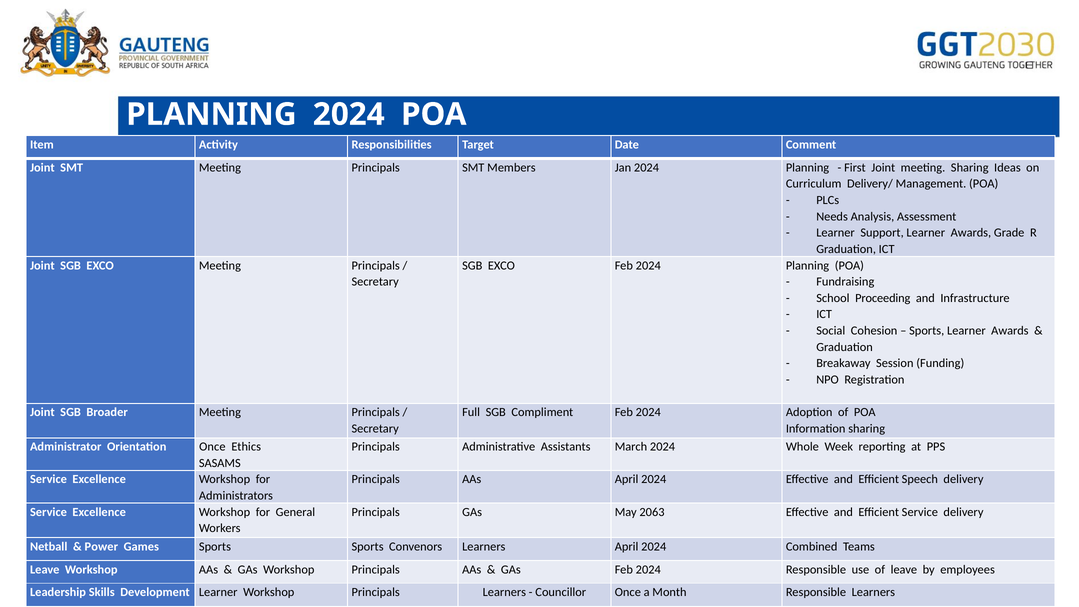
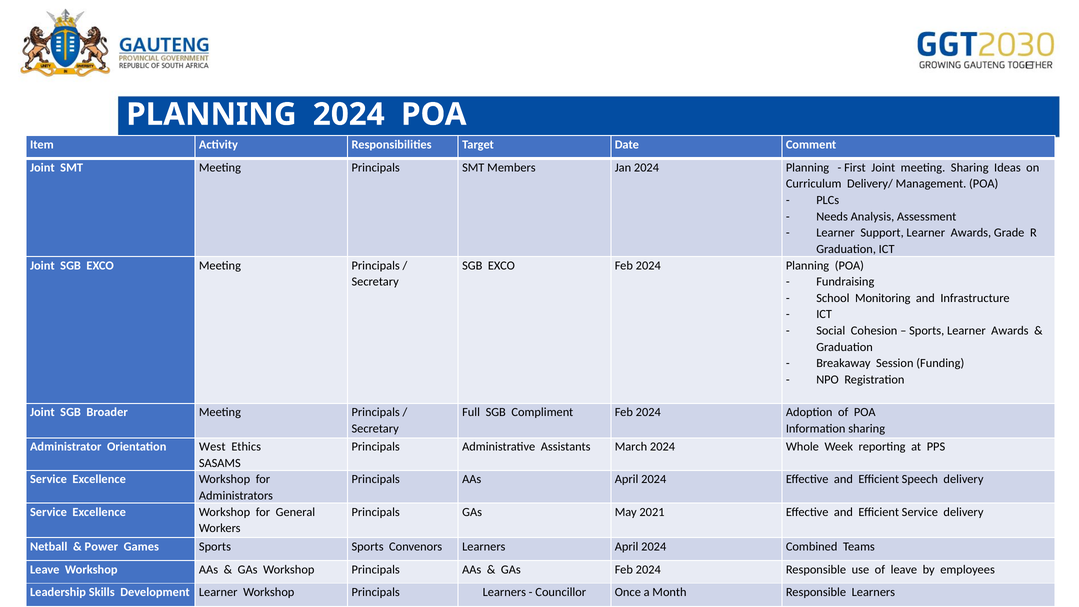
Proceeding: Proceeding -> Monitoring (883, 298)
Orientation Once: Once -> West (212, 447)
2063: 2063 -> 2021 (652, 512)
